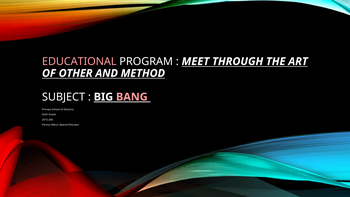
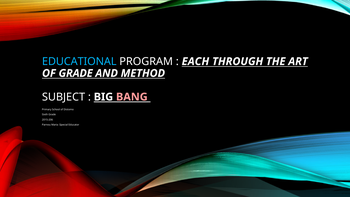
EDUCATIONAL colour: pink -> light blue (79, 61)
MEET: MEET -> EACH (195, 61)
OF OTHER: OTHER -> GRADE (76, 73)
